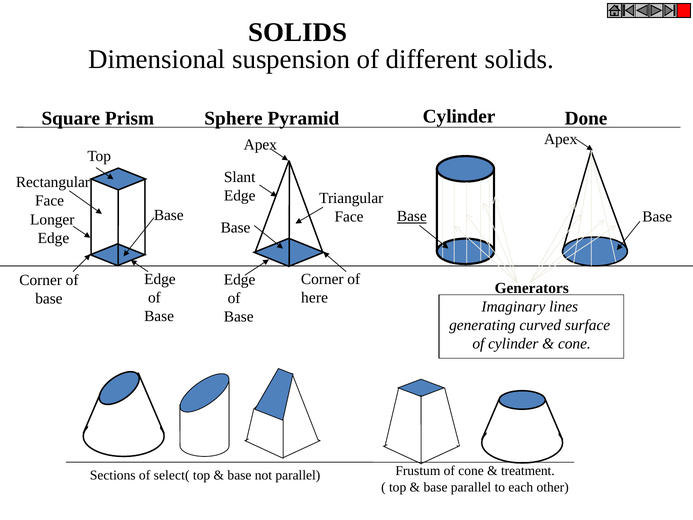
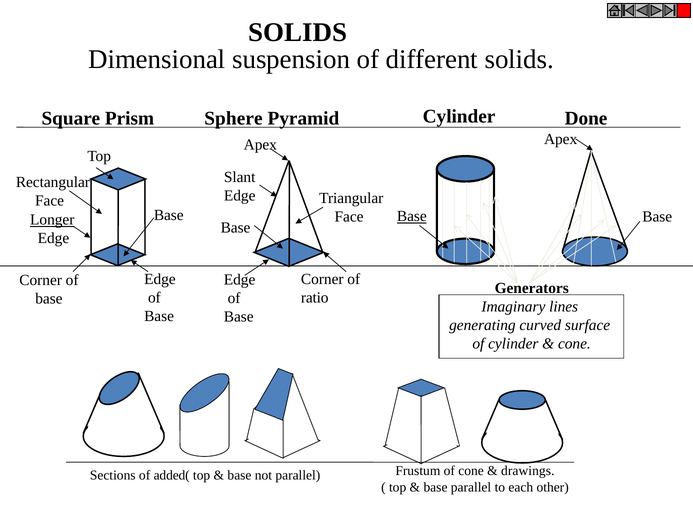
Longer underline: none -> present (52, 220)
here: here -> ratio (315, 298)
select(: select( -> added( (172, 475)
treatment: treatment -> drawings (528, 471)
